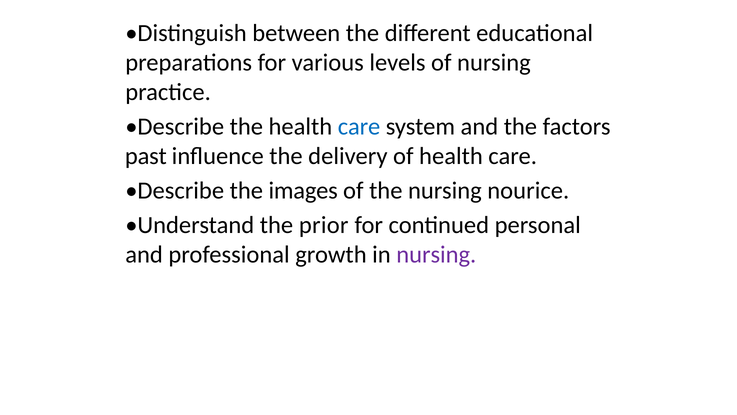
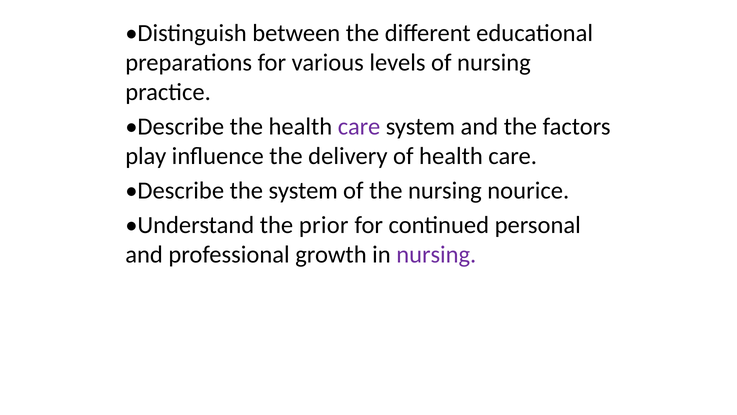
care colour: blue -> purple (359, 127)
past: past -> play (146, 156)
the images: images -> system (303, 190)
